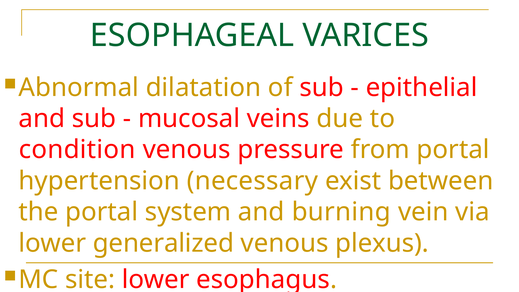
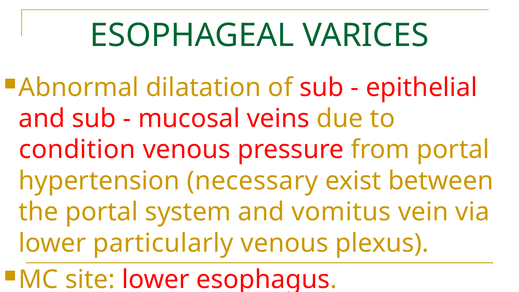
burning: burning -> vomitus (341, 212)
generalized: generalized -> particularly (163, 243)
